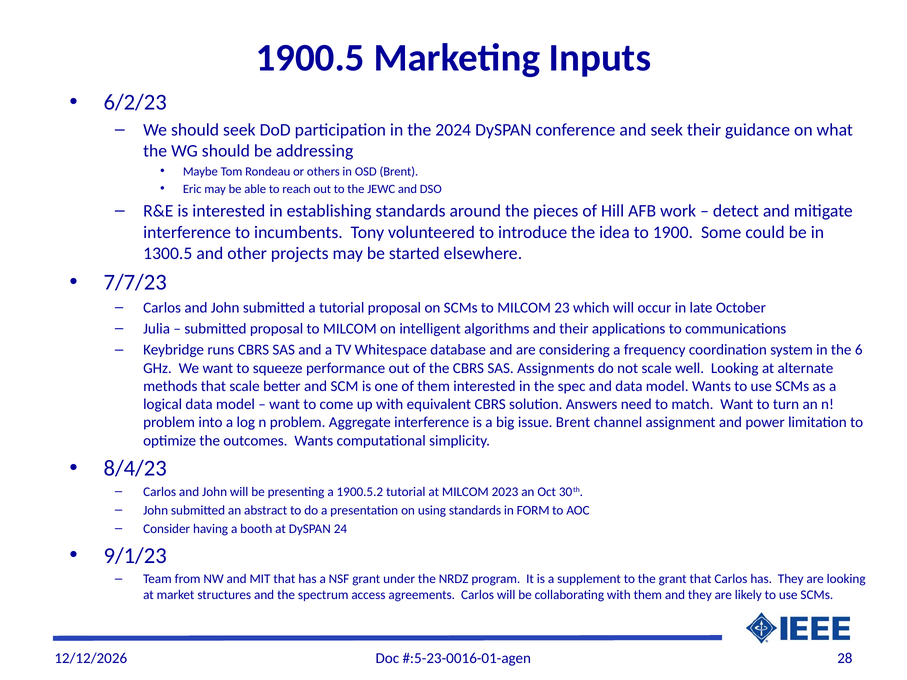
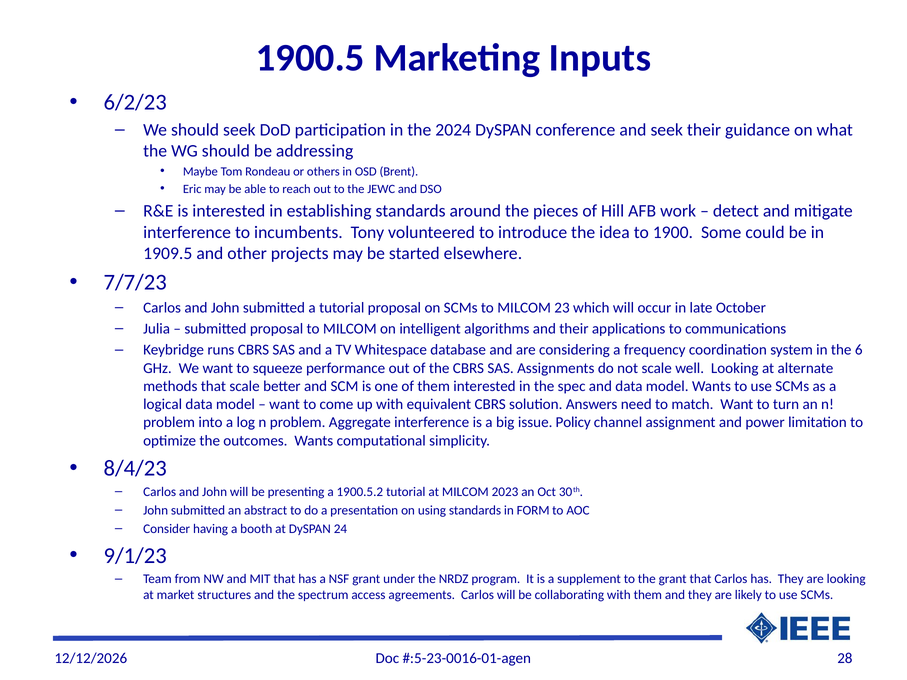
1300.5: 1300.5 -> 1909.5 (168, 253)
issue Brent: Brent -> Policy (573, 423)
